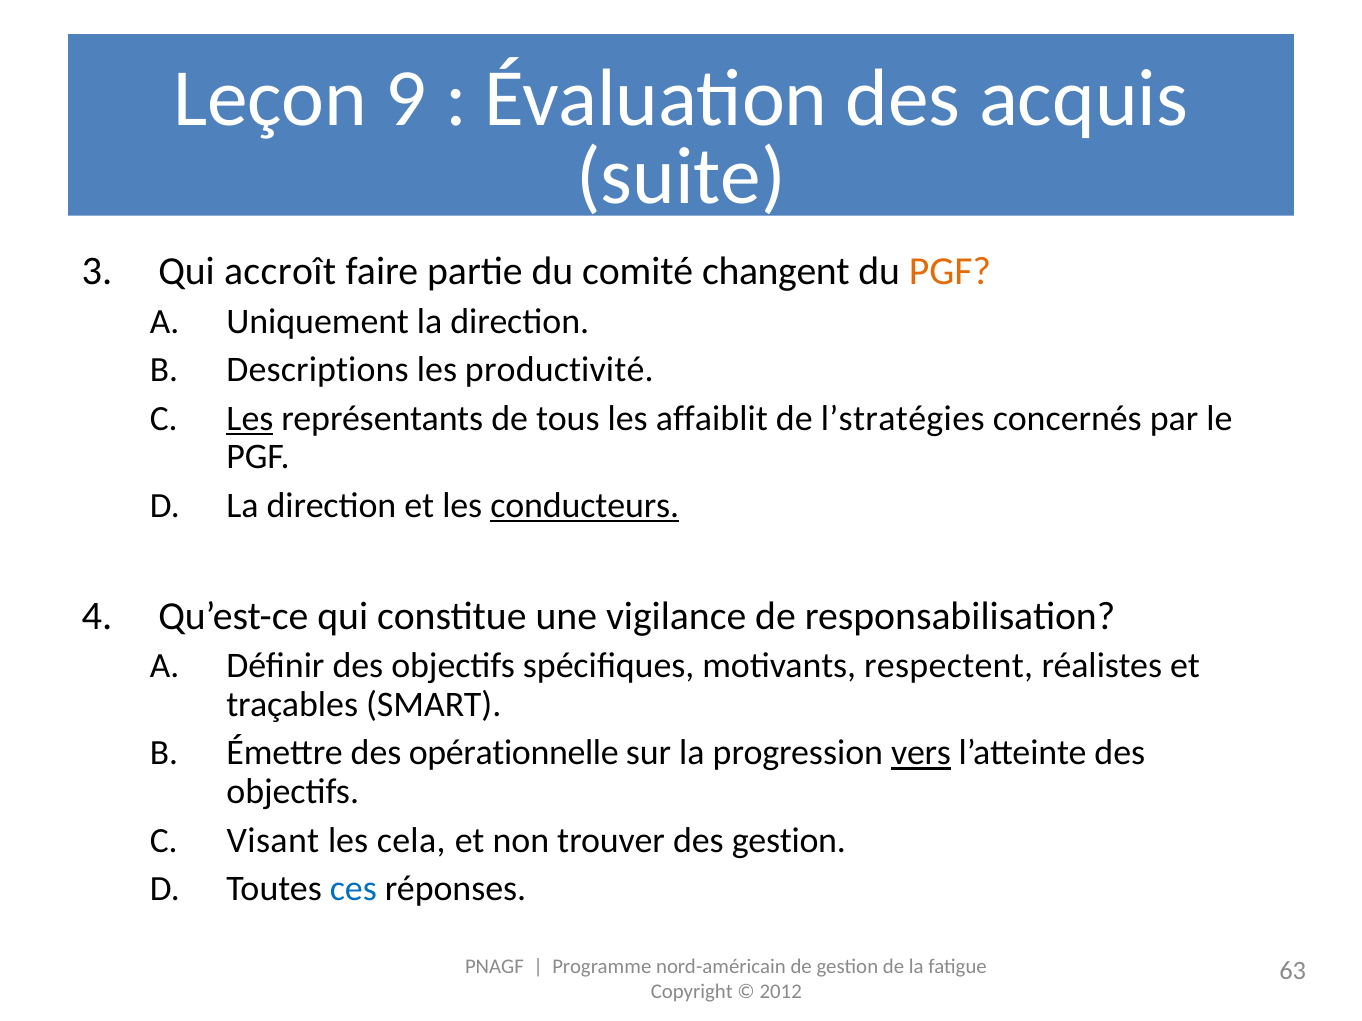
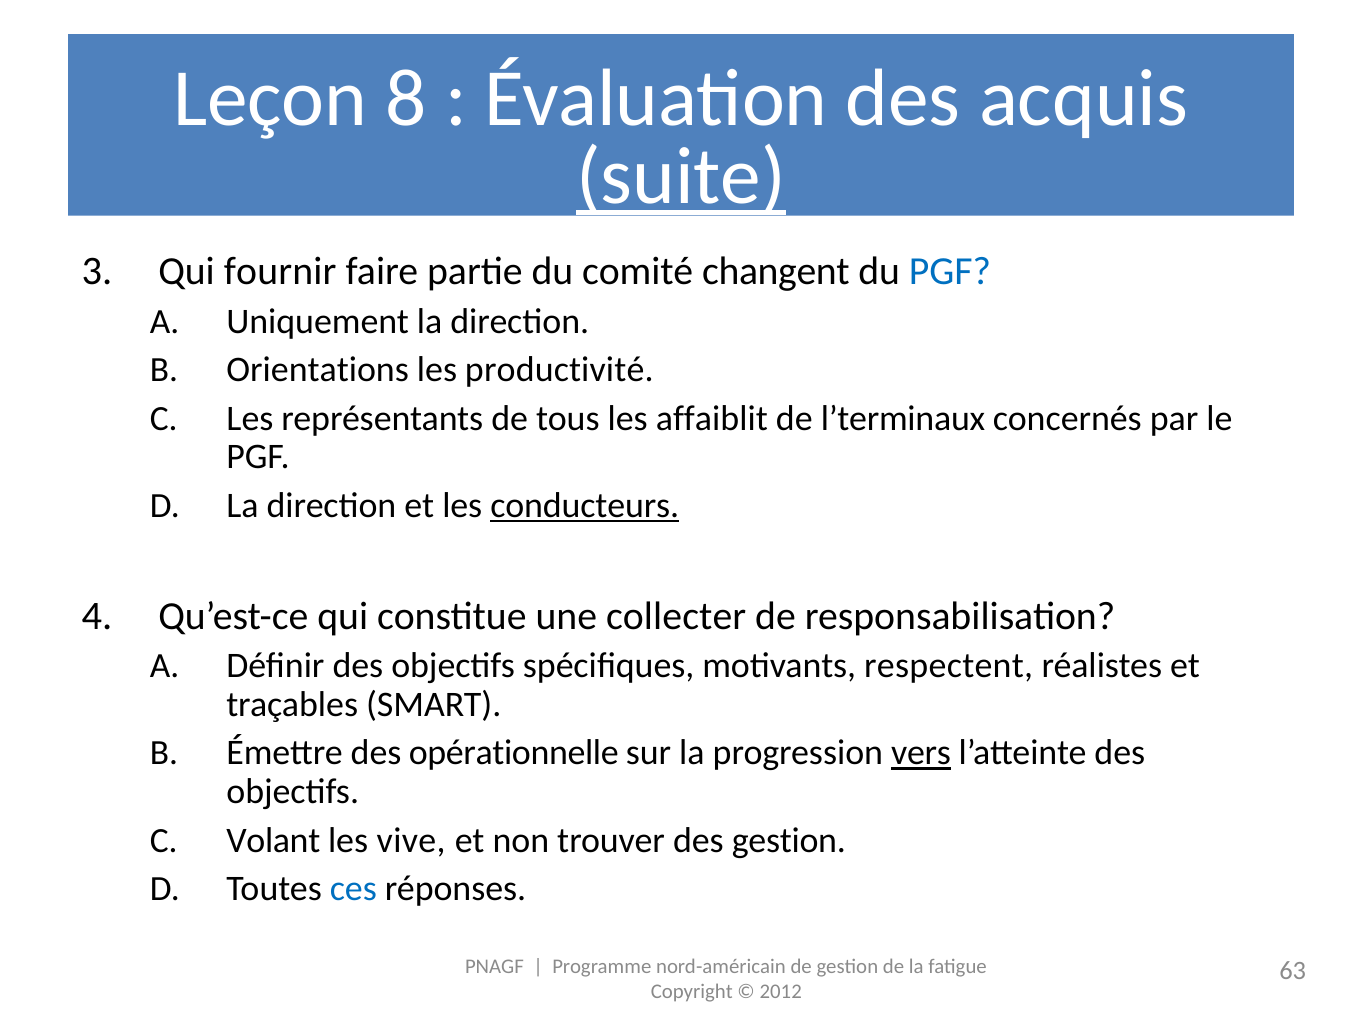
9: 9 -> 8 (406, 99)
suite underline: none -> present (681, 177)
accroît: accroît -> fournir (280, 272)
PGF colour: orange -> blue (950, 272)
Descriptions: Descriptions -> Orientations (318, 370)
Les underline: present -> none (250, 418)
l’stratégies: l’stratégies -> l’terminaux (903, 418)
vigilance: vigilance -> collecter (676, 616)
Visant: Visant -> Volant (273, 841)
cela: cela -> vive (411, 841)
